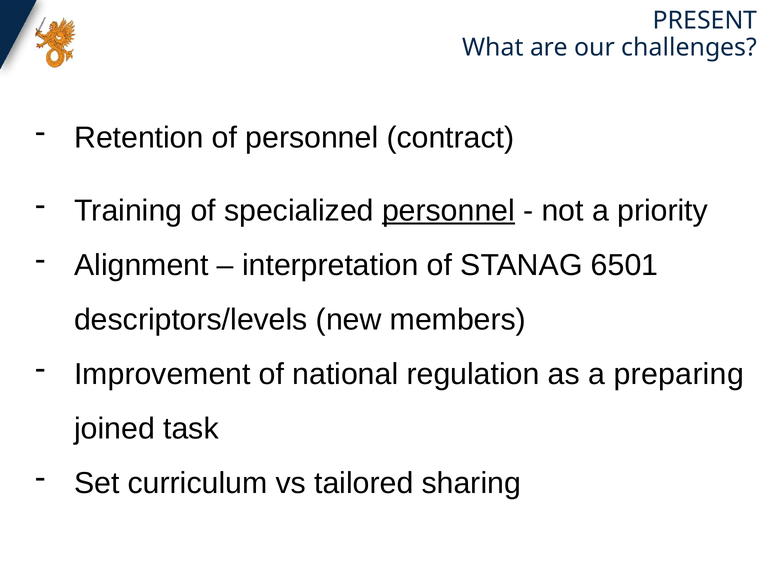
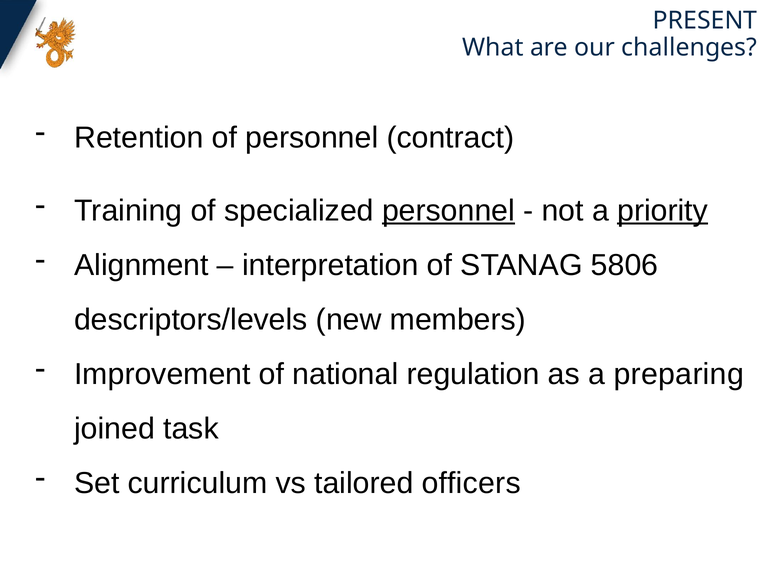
priority underline: none -> present (663, 211)
6501: 6501 -> 5806 (625, 265)
sharing: sharing -> officers (471, 483)
